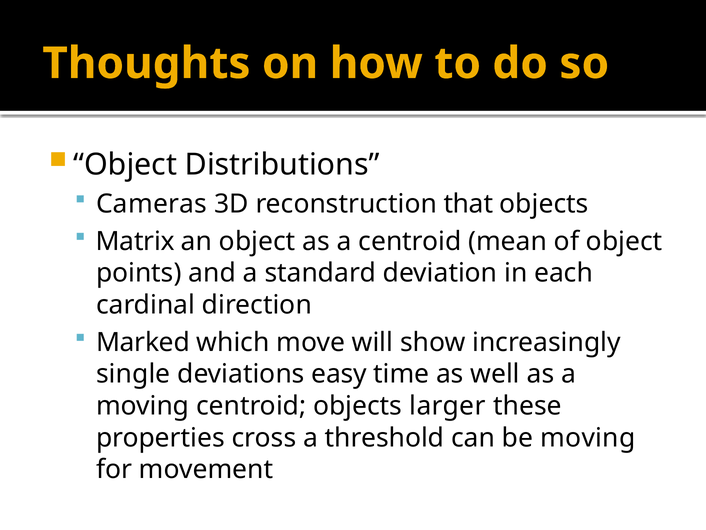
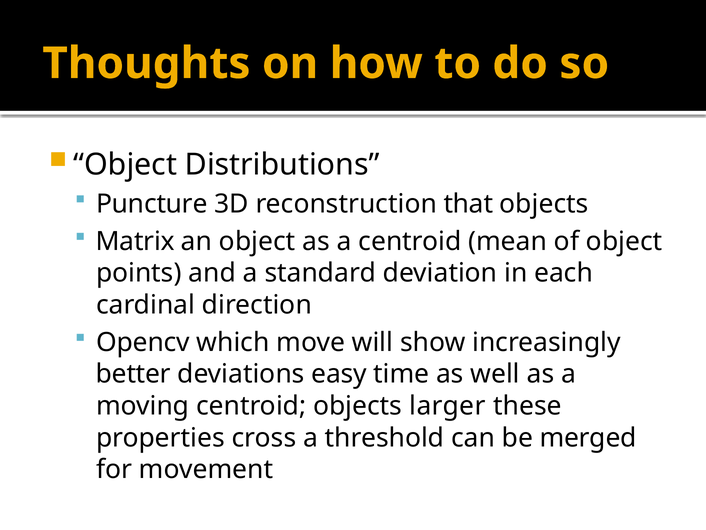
Cameras: Cameras -> Puncture (152, 204)
Marked: Marked -> Opencv (143, 342)
single: single -> better (133, 374)
be moving: moving -> merged (588, 437)
